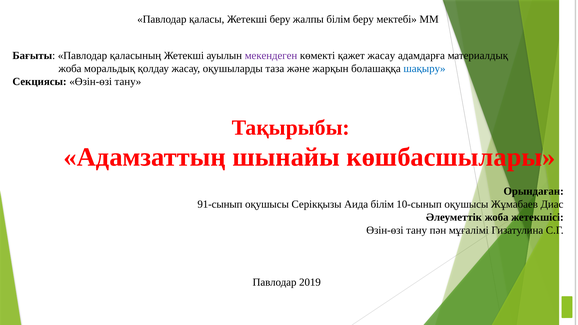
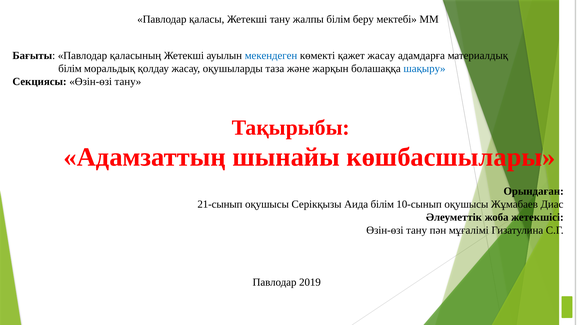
Жетекші беру: беру -> тану (280, 19)
мекендеген colour: purple -> blue (271, 55)
жоба: жоба -> білім (70, 68)
91-сынып: 91-сынып -> 21-сынып (220, 204)
